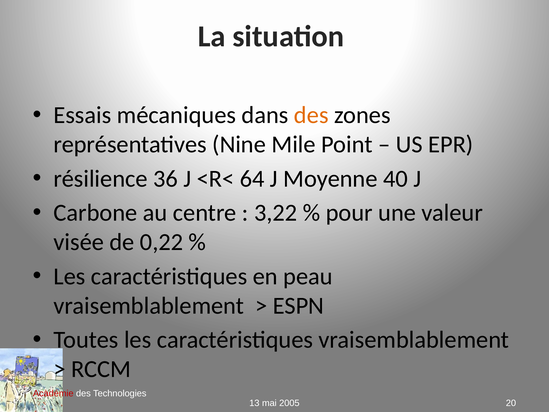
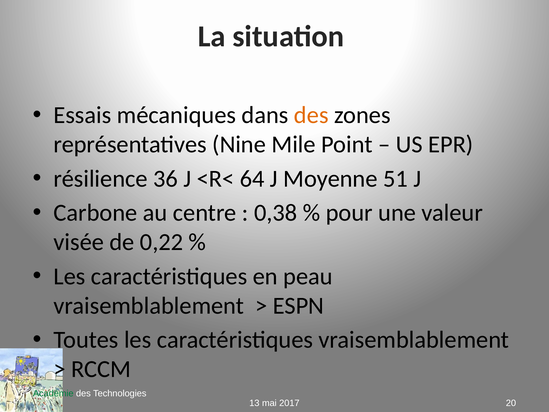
40: 40 -> 51 (395, 179)
3,22: 3,22 -> 0,38 (276, 213)
Académie colour: red -> green (53, 393)
2005: 2005 -> 2017 (289, 403)
